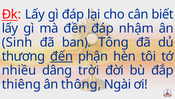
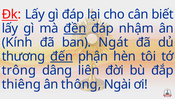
đền underline: none -> present (75, 28)
Sinh: Sinh -> Kính (17, 42)
Tông: Tông -> Ngát (113, 42)
nhiều: nhiều -> trông (19, 70)
trời: trời -> liên (89, 70)
